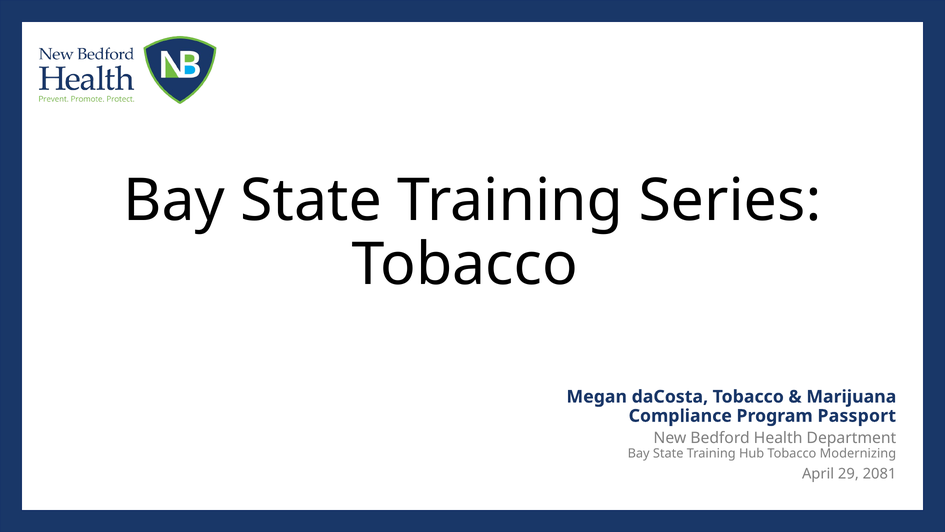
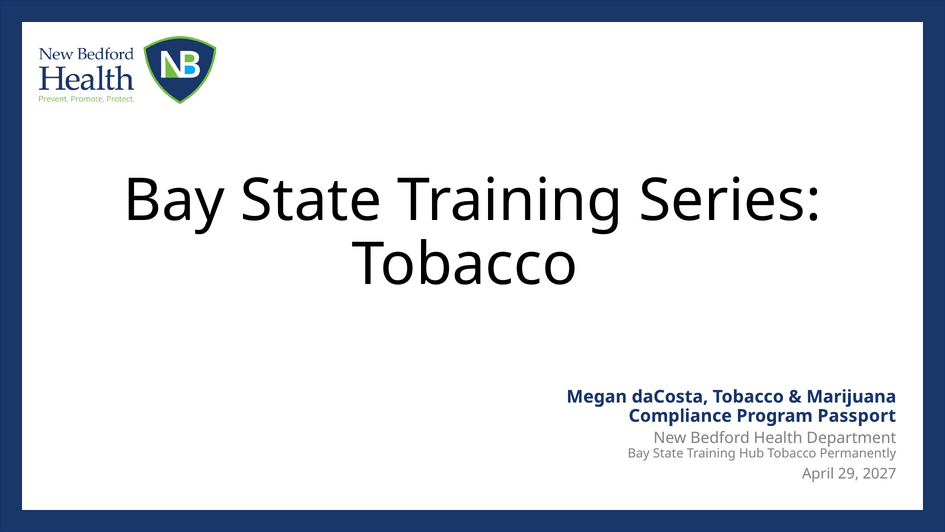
Modernizing: Modernizing -> Permanently (858, 453)
2081: 2081 -> 2027 (880, 474)
